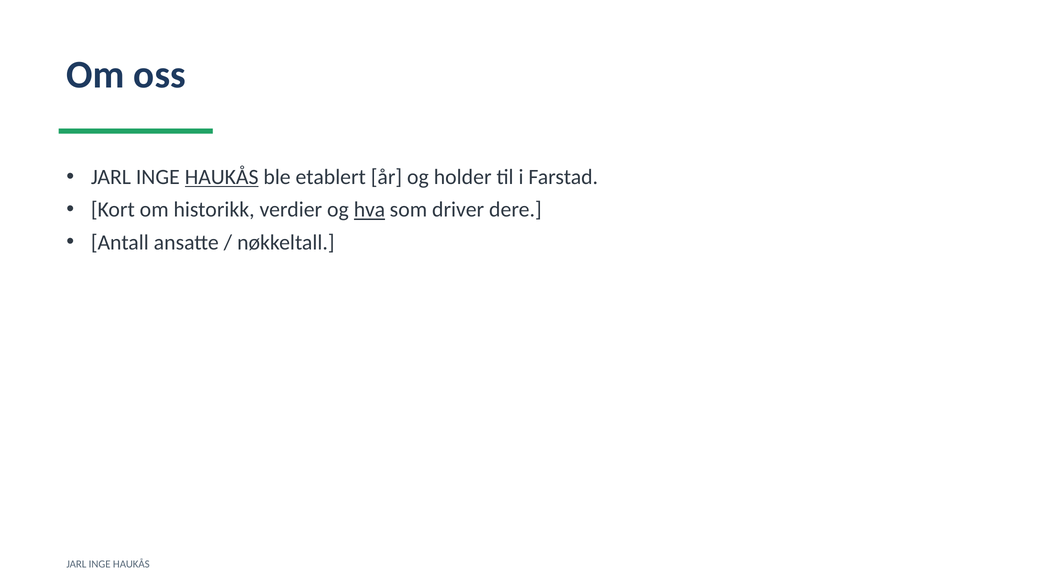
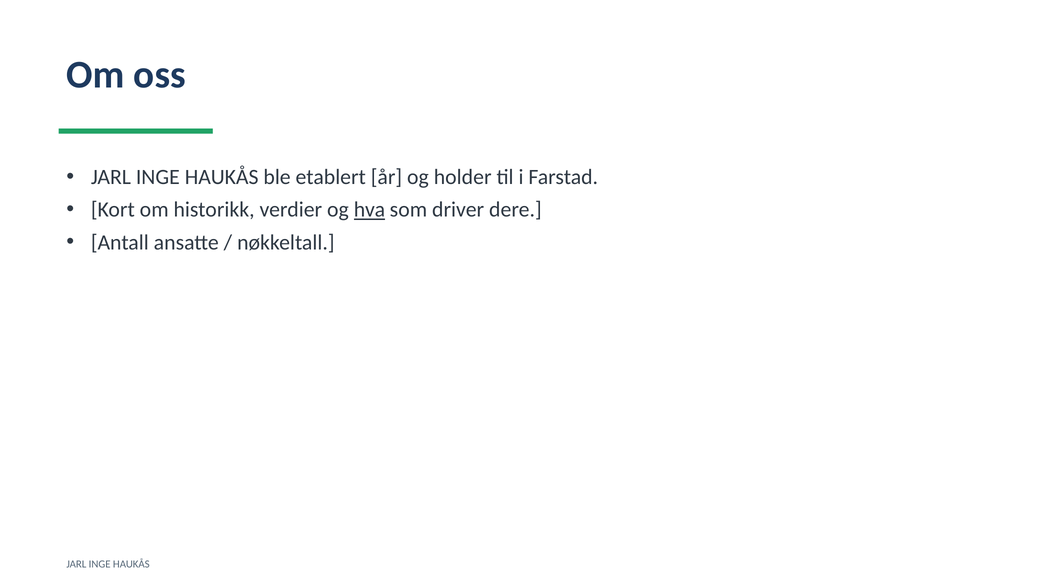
HAUKÅS underline: present -> none (222, 177)
